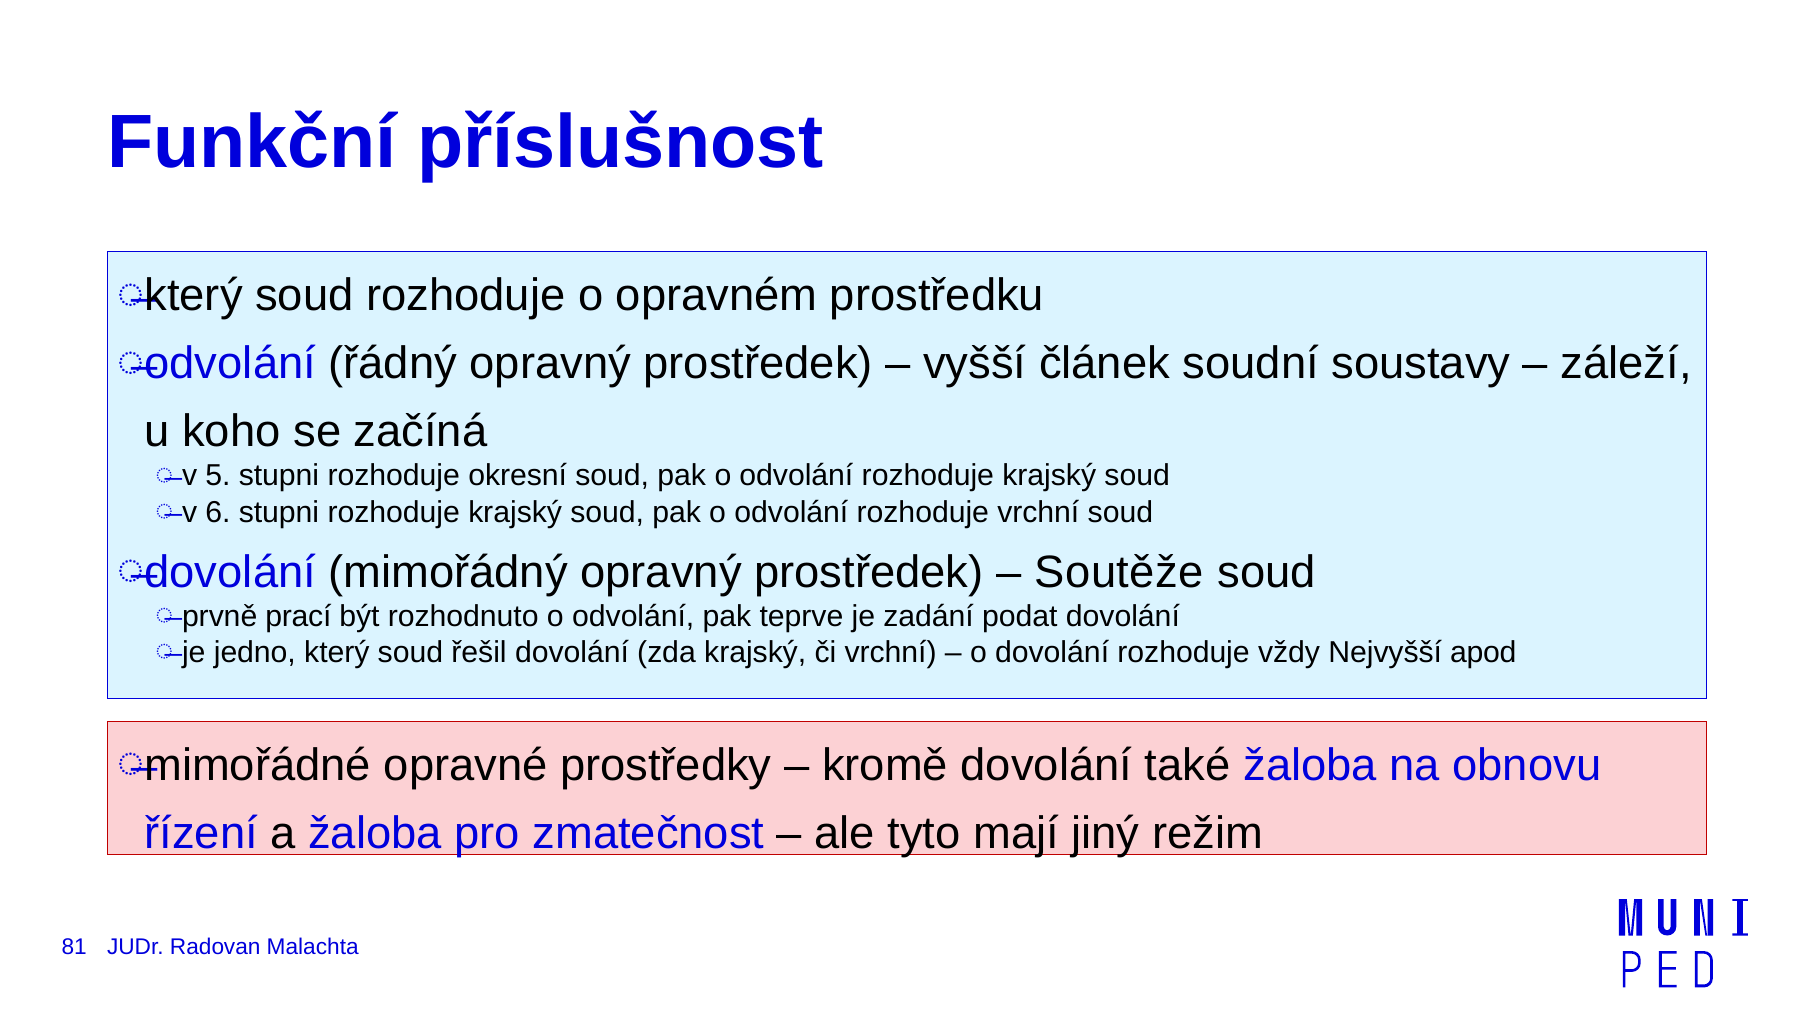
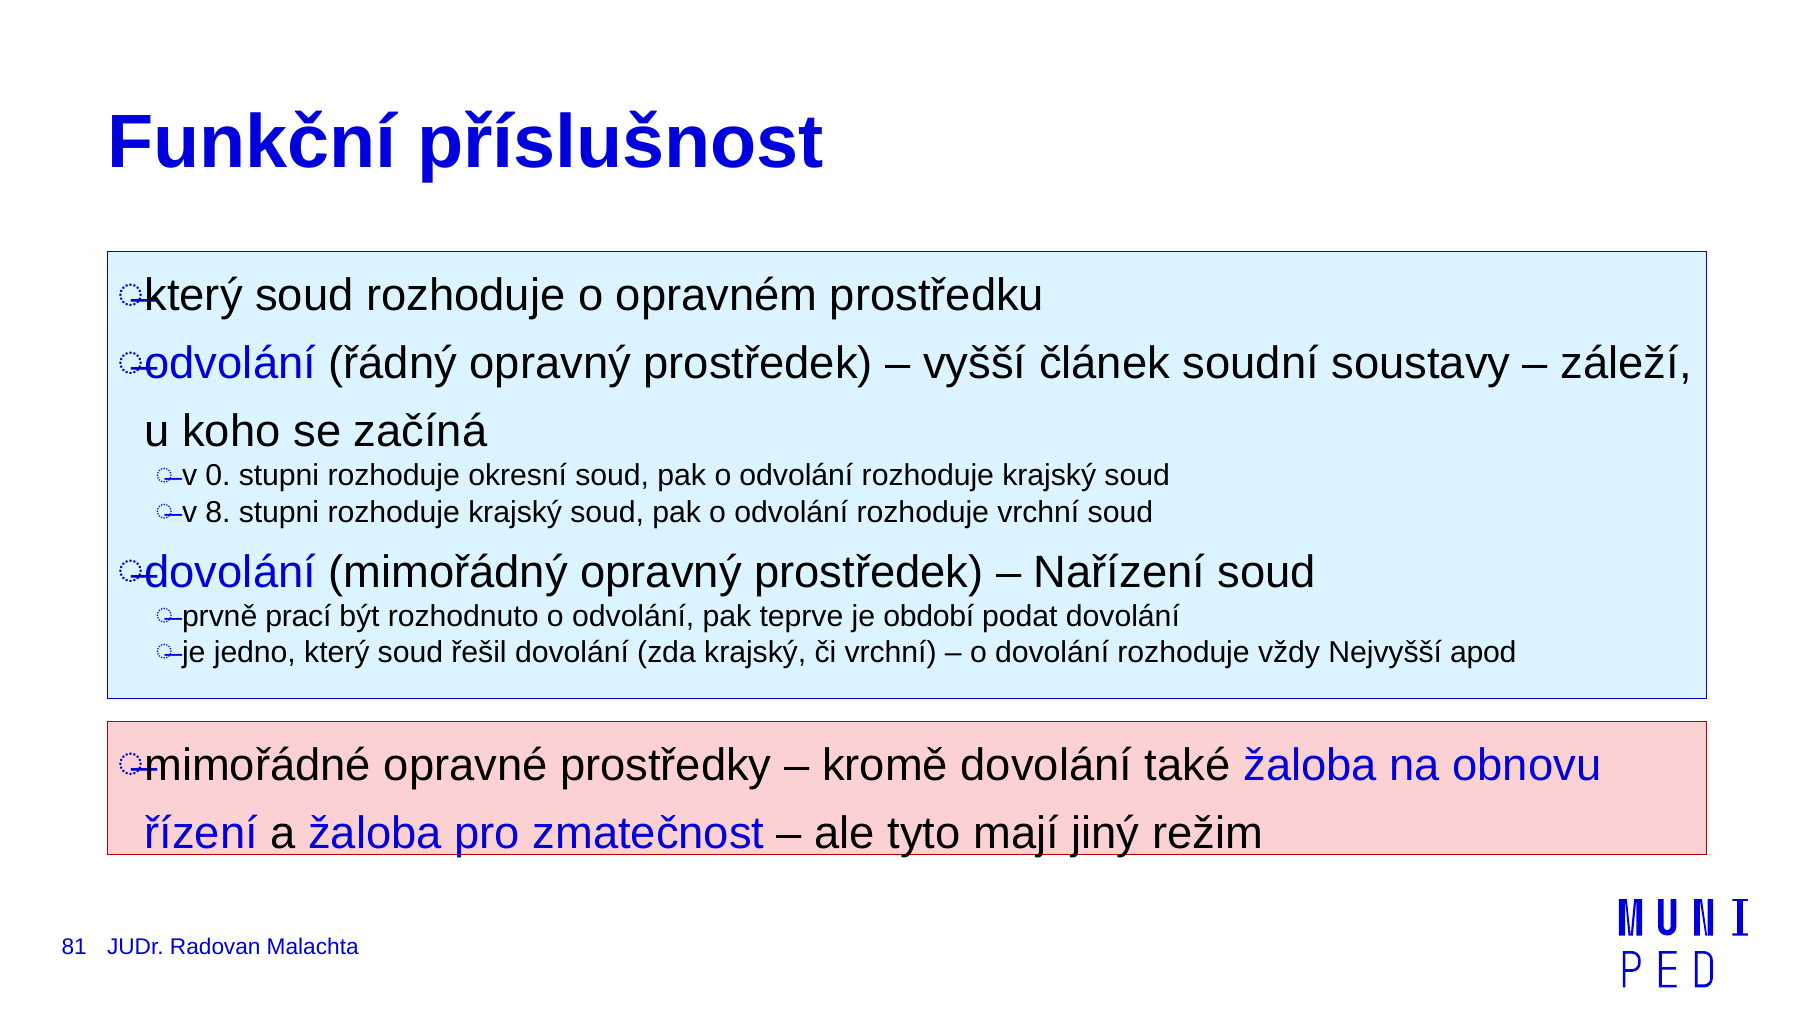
5: 5 -> 0 (218, 476)
6: 6 -> 8 (218, 512)
Soutěže: Soutěže -> Nařízení (1120, 572)
zadání: zadání -> období (929, 617)
